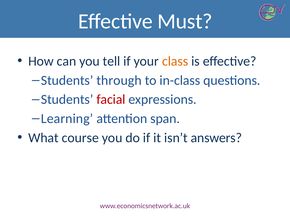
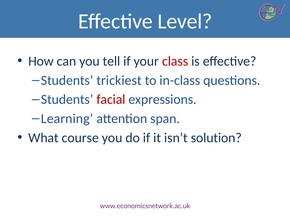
Must: Must -> Level (185, 21)
class colour: orange -> red (175, 61)
through: through -> trickiest (119, 81)
answers: answers -> solution (216, 138)
